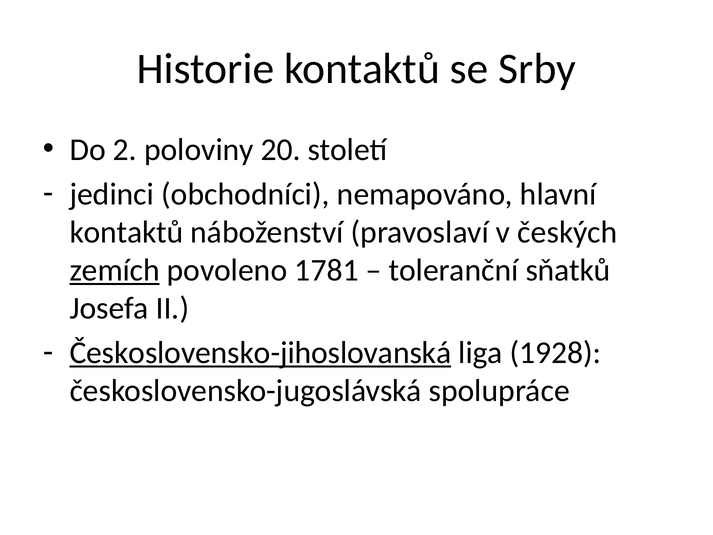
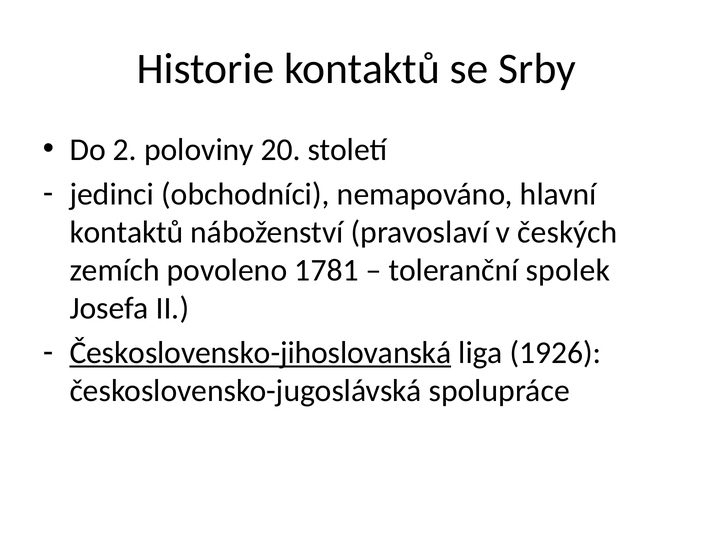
zemích underline: present -> none (115, 270)
sňatků: sňatků -> spolek (568, 270)
1928: 1928 -> 1926 (555, 353)
